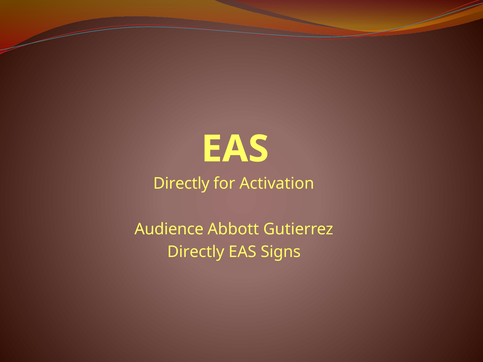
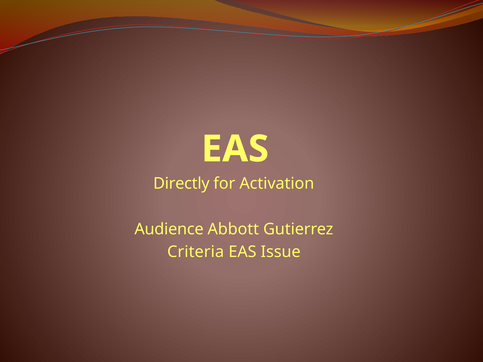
Directly: Directly -> Criteria (196, 252)
Signs: Signs -> Issue (281, 252)
